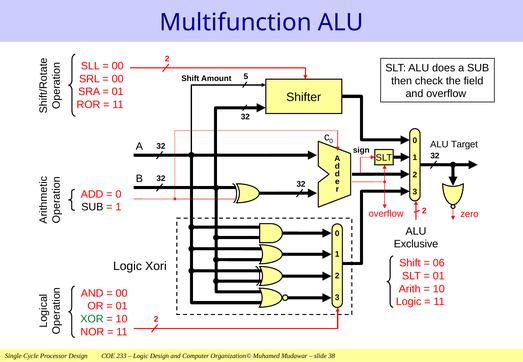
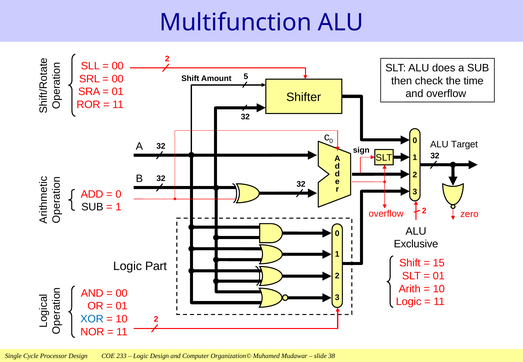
field: field -> time (474, 81)
06: 06 -> 15 (439, 263)
Xori: Xori -> Part (156, 266)
XOR colour: green -> blue (92, 319)
